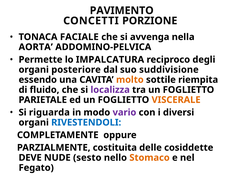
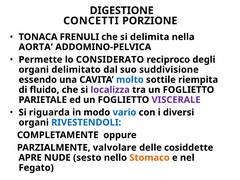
PAVIMENTO: PAVIMENTO -> DIGESTIONE (122, 11)
FACIALE: FACIALE -> FRENULI (79, 37)
avvenga: avvenga -> delimita (150, 37)
IMPALCATURA: IMPALCATURA -> CONSIDERATO (110, 60)
posteriore: posteriore -> delimitato (76, 70)
molto colour: orange -> blue (130, 80)
VISCERALE colour: orange -> purple (176, 100)
vario colour: purple -> blue (124, 112)
costituita: costituita -> valvolare (115, 148)
DEVE: DEVE -> APRE (30, 158)
